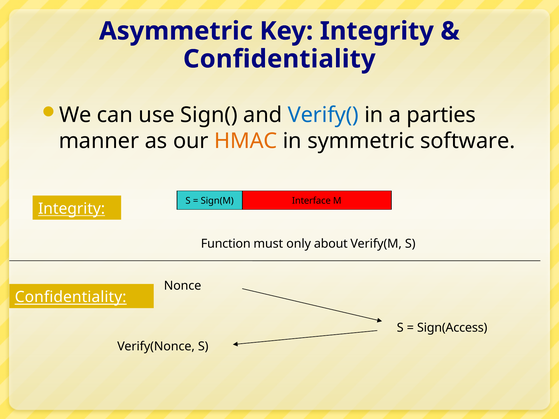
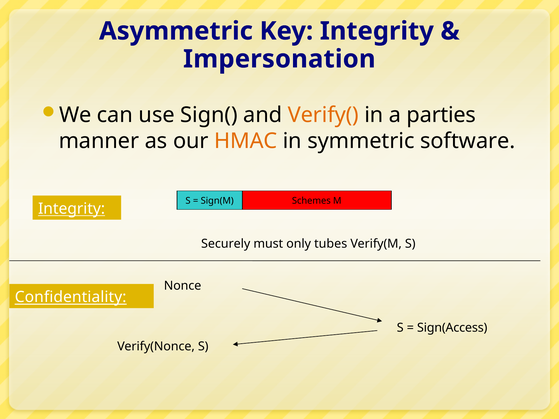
Confidentiality: Confidentiality -> Impersonation (279, 59)
Verify( colour: blue -> orange (323, 115)
Interface: Interface -> Schemes (311, 201)
Function: Function -> Securely (226, 244)
about: about -> tubes (331, 244)
